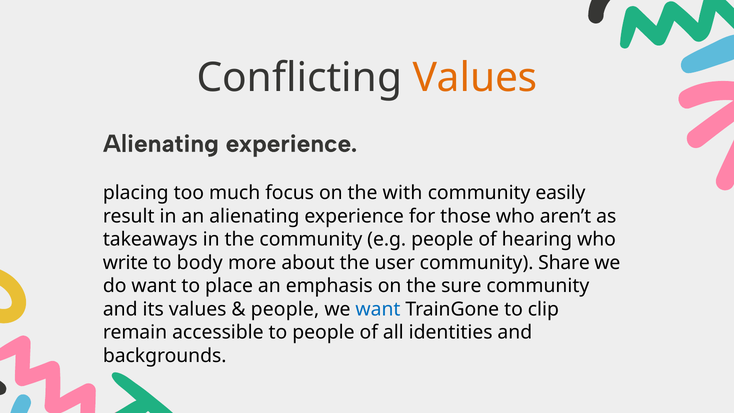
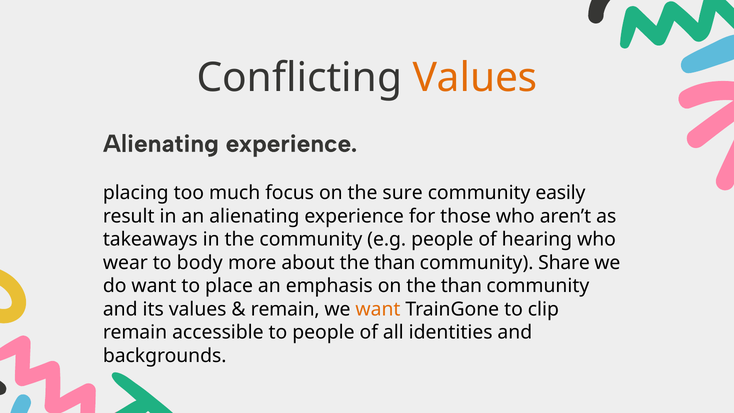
with: with -> sure (403, 193)
write: write -> wear (125, 263)
about the user: user -> than (395, 263)
on the sure: sure -> than (461, 286)
people: people -> remain (285, 309)
want colour: blue -> orange (378, 309)
